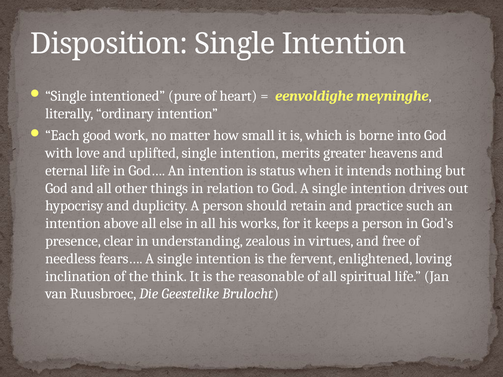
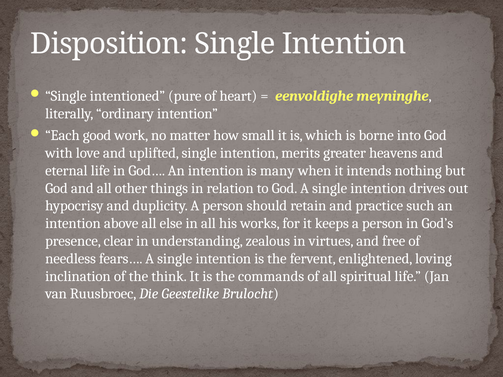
status: status -> many (277, 171)
reasonable: reasonable -> commands (271, 276)
